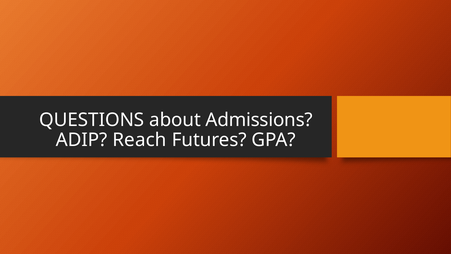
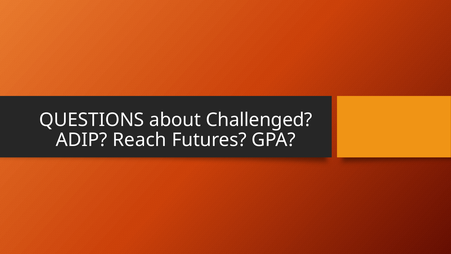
Admissions: Admissions -> Challenged (259, 120)
